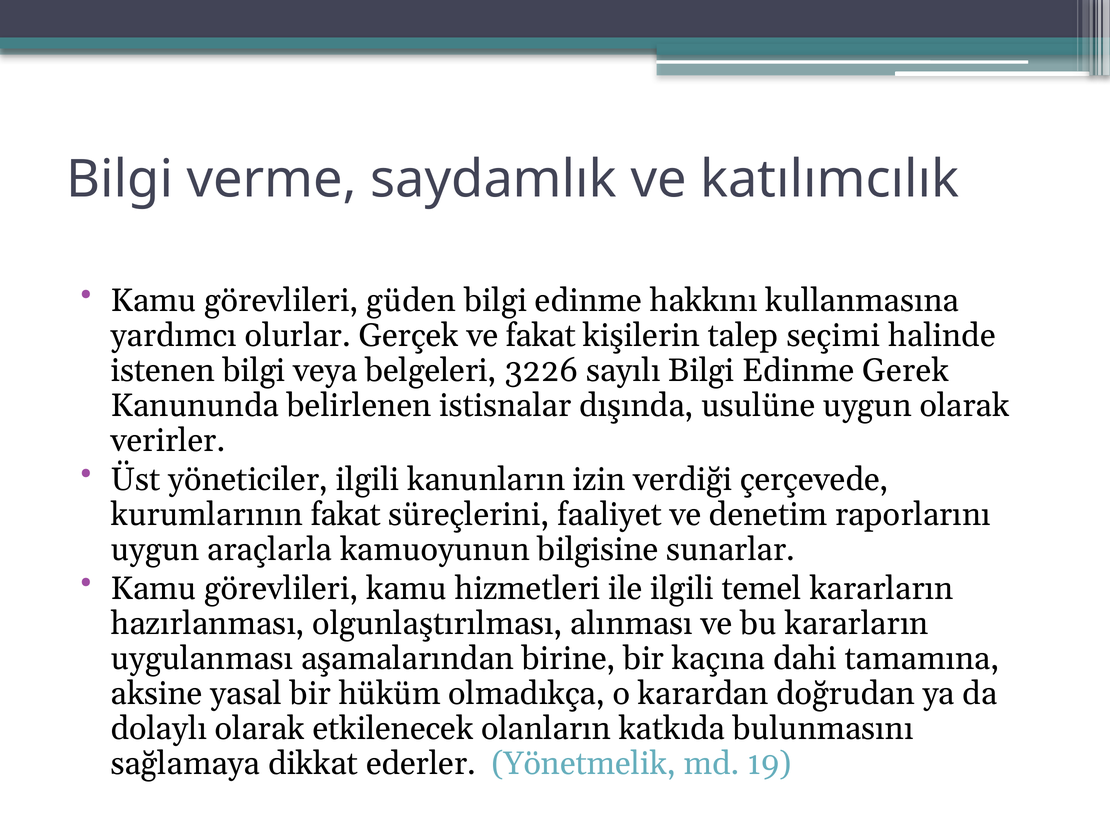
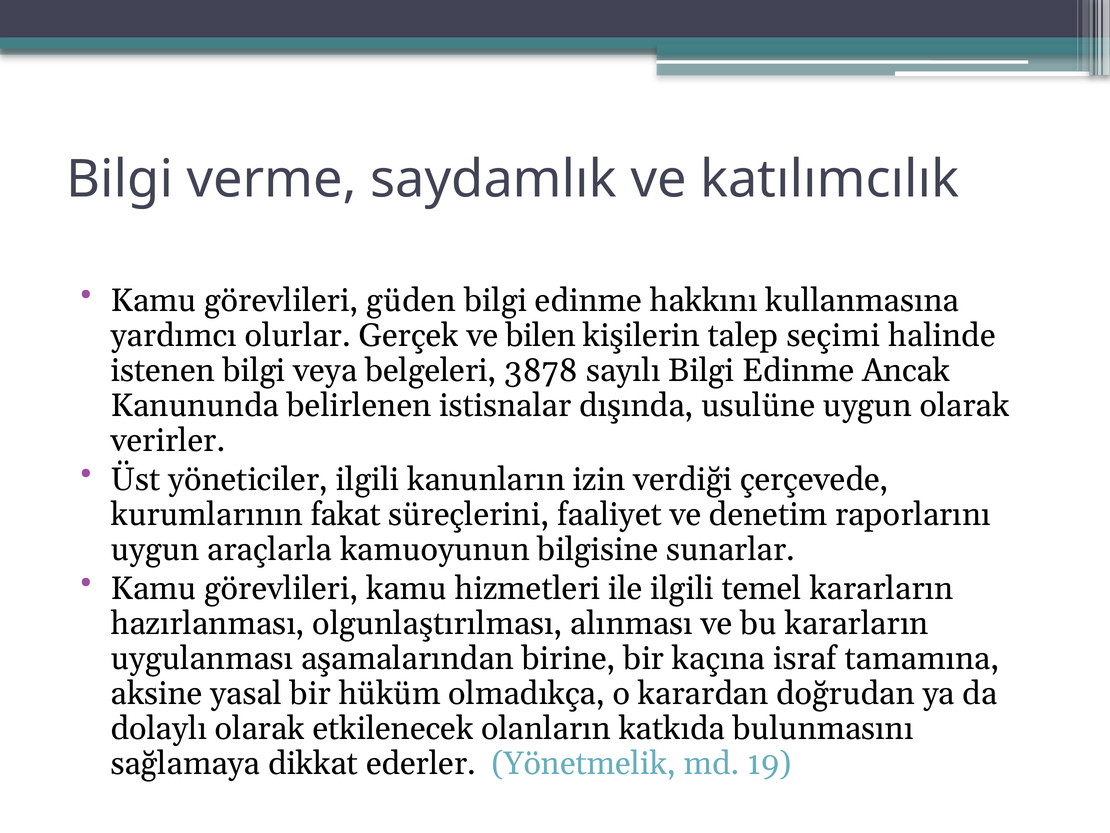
ve fakat: fakat -> bilen (541, 335)
3226: 3226 -> 3878 (541, 370)
Gerek: Gerek -> Ancak (906, 370)
dahi: dahi -> israf (805, 658)
